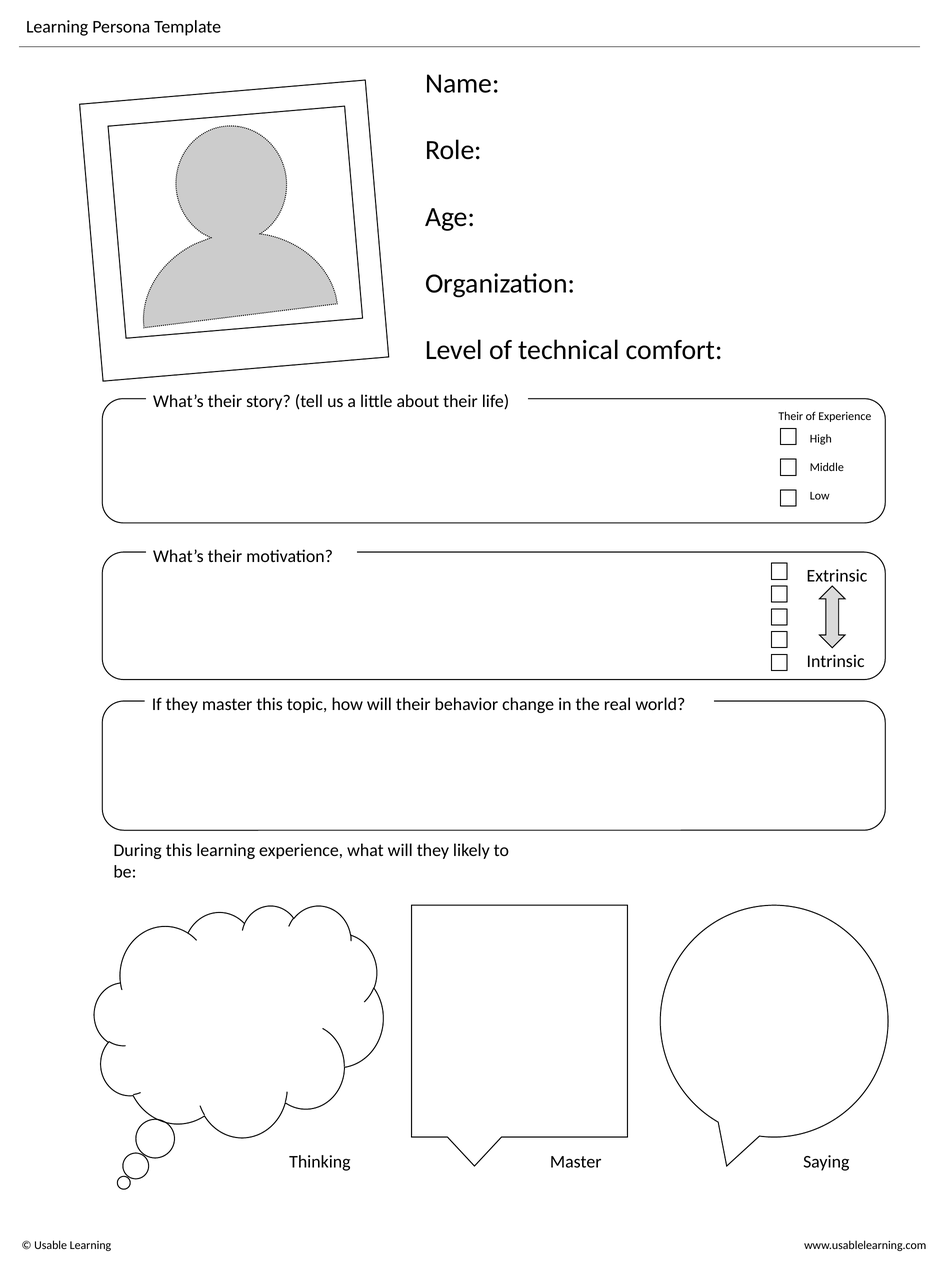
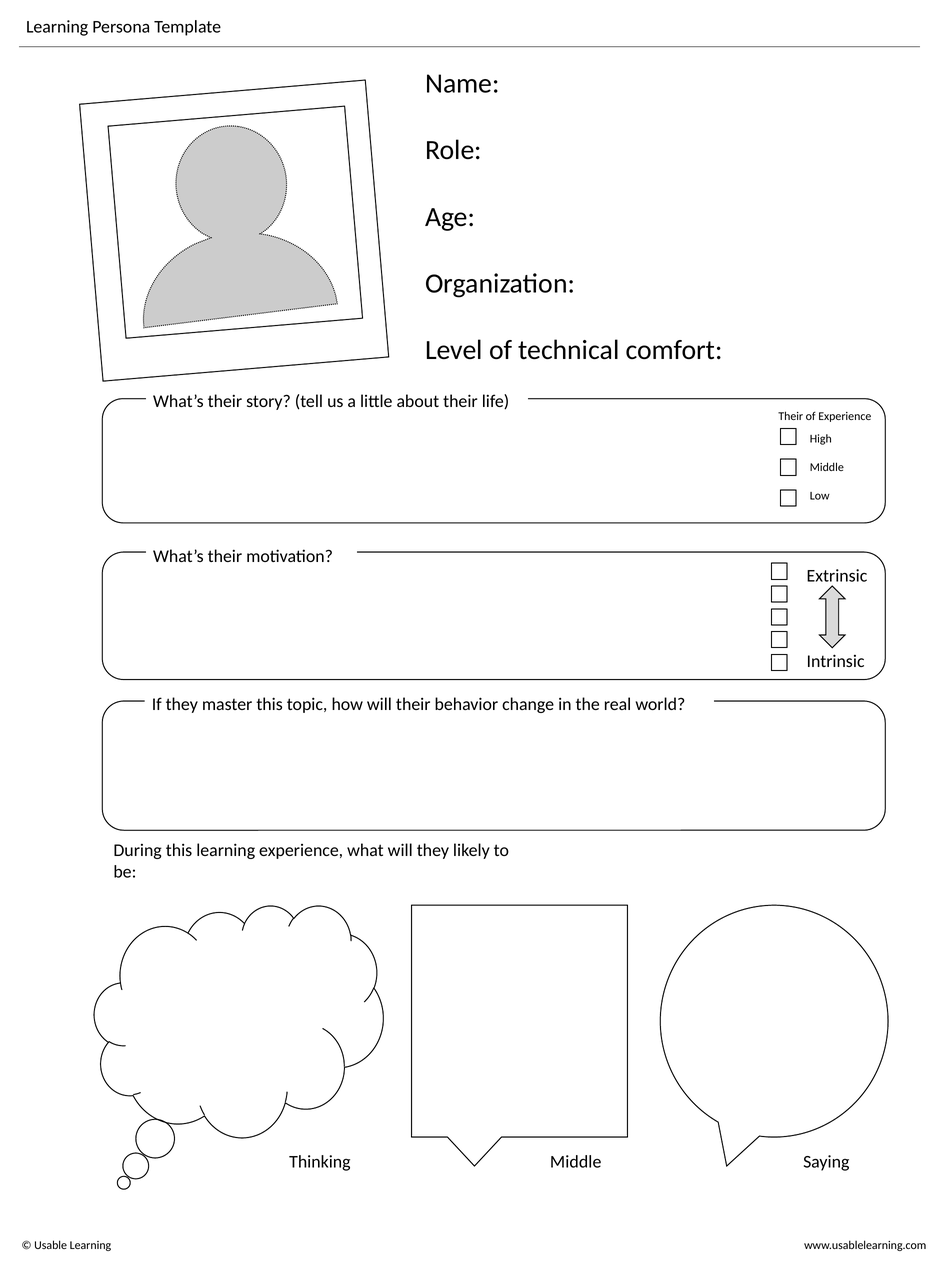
Thinking Master: Master -> Middle (576, 1162)
